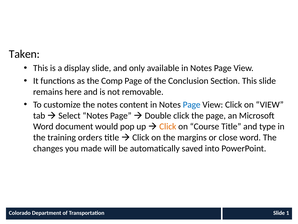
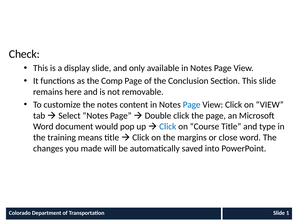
Taken: Taken -> Check (24, 54)
Click colour: orange -> blue (168, 126)
orders: orders -> means (90, 137)
